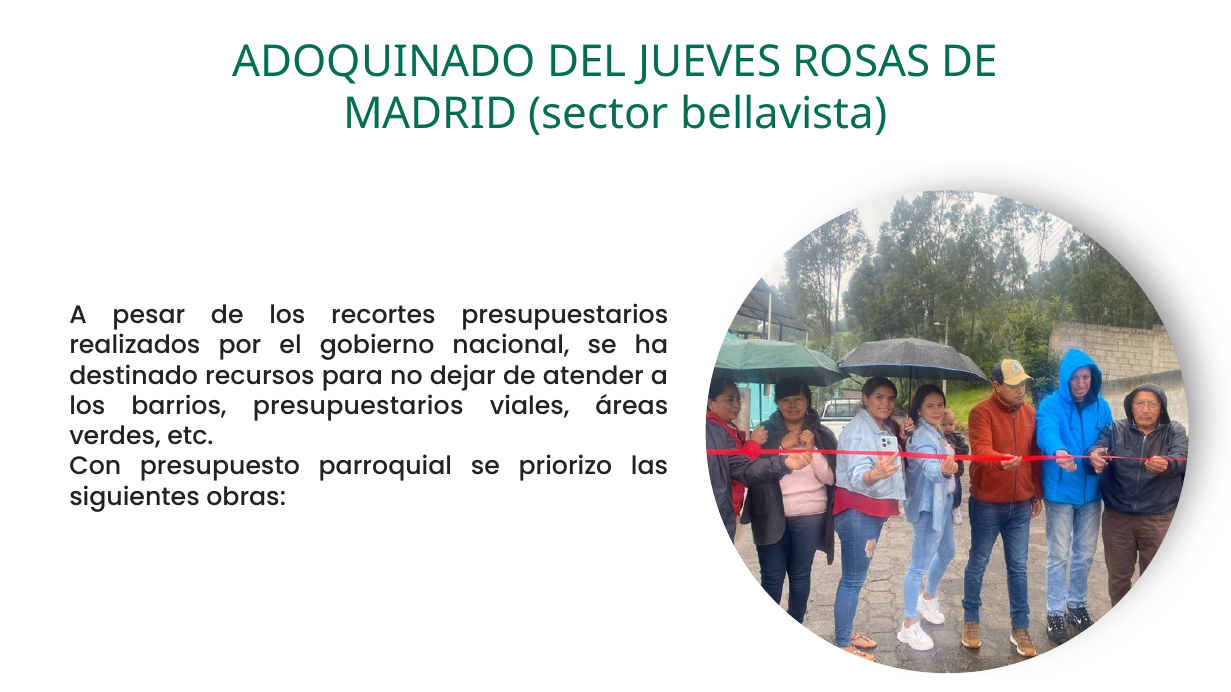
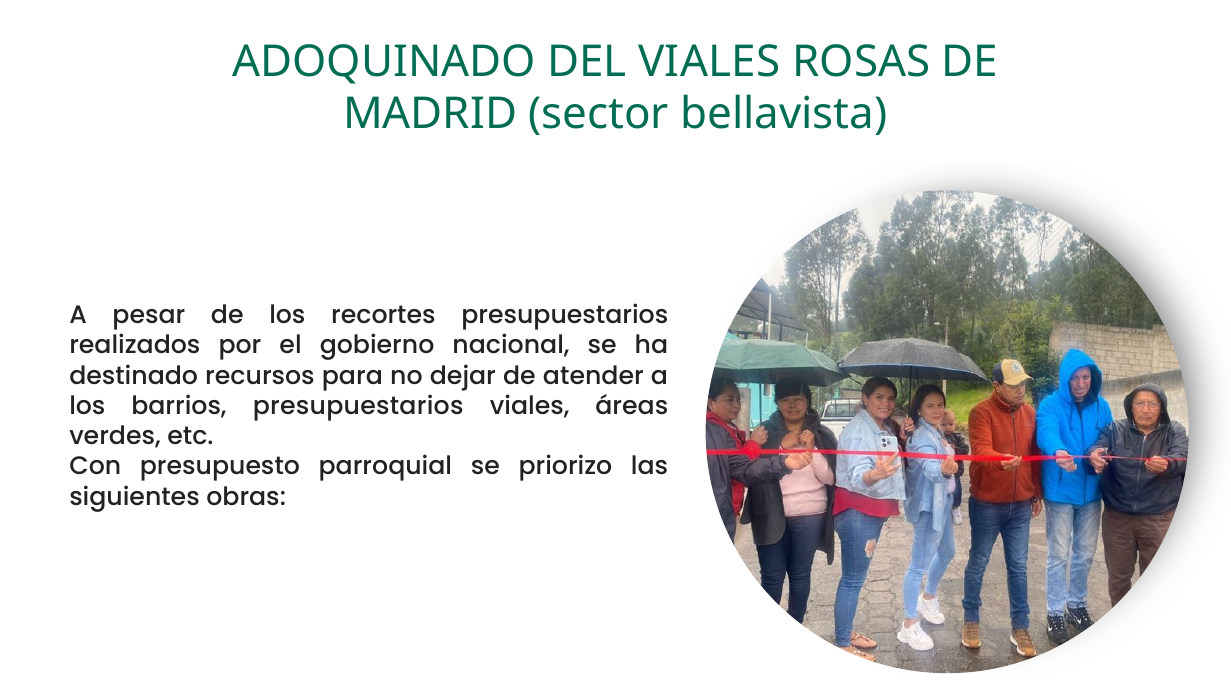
DEL JUEVES: JUEVES -> VIALES (709, 62)
